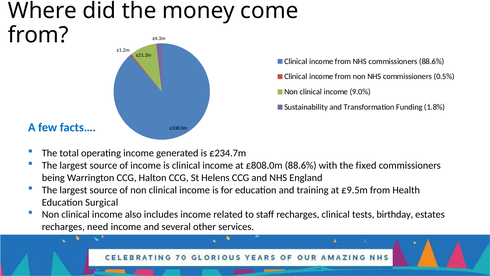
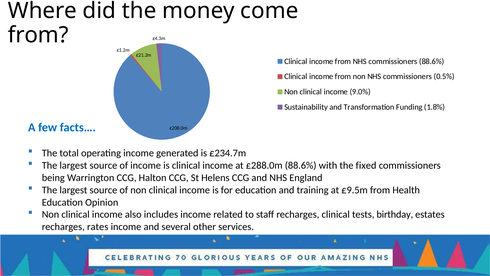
£808.0m: £808.0m -> £288.0m (264, 165)
Surgical: Surgical -> Opinion (102, 202)
need: need -> rates (98, 227)
